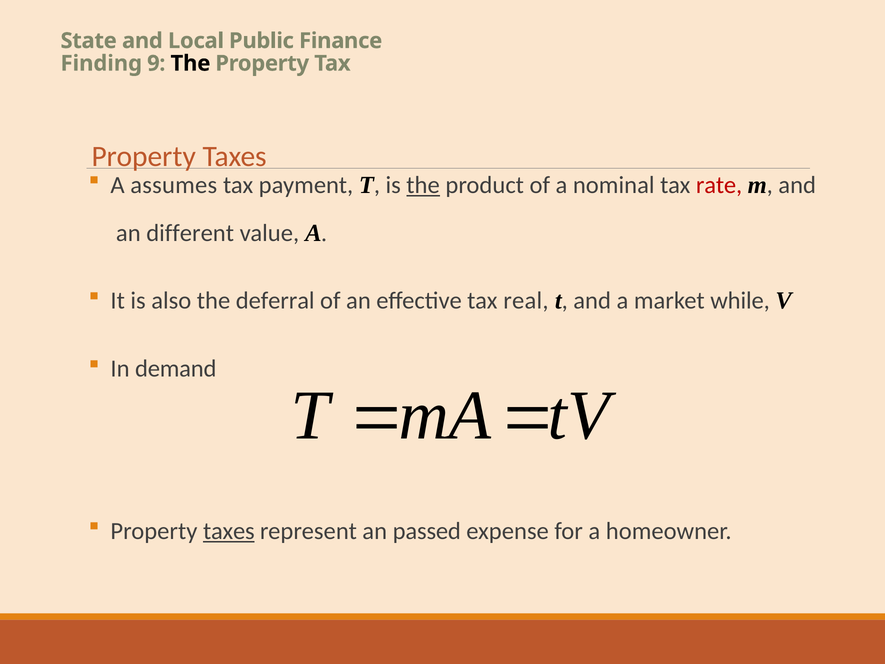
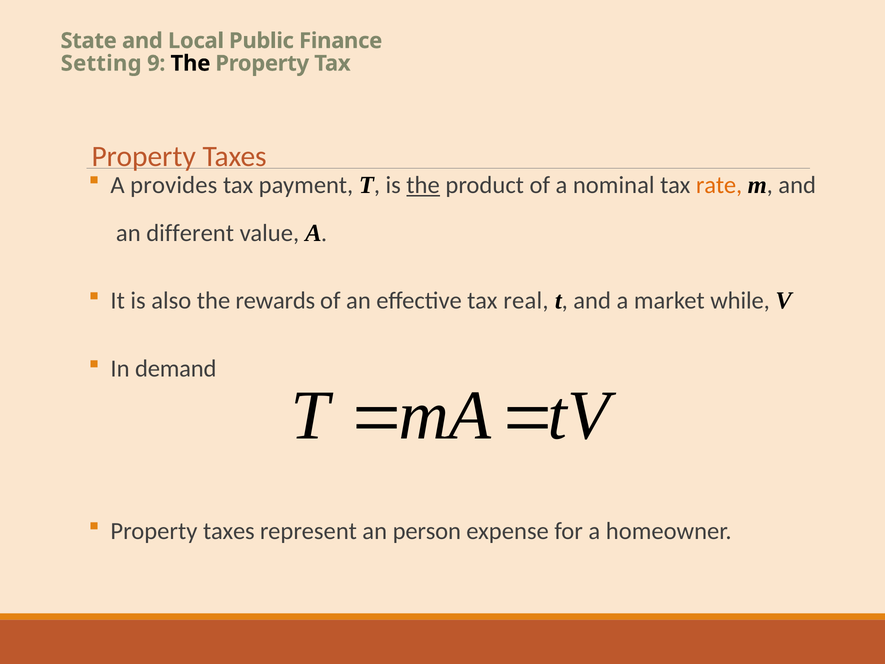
Finding: Finding -> Setting (101, 63)
assumes: assumes -> provides (174, 185)
rate colour: red -> orange (719, 185)
deferral: deferral -> rewards (275, 301)
taxes underline: present -> none (229, 531)
passed: passed -> person (427, 531)
